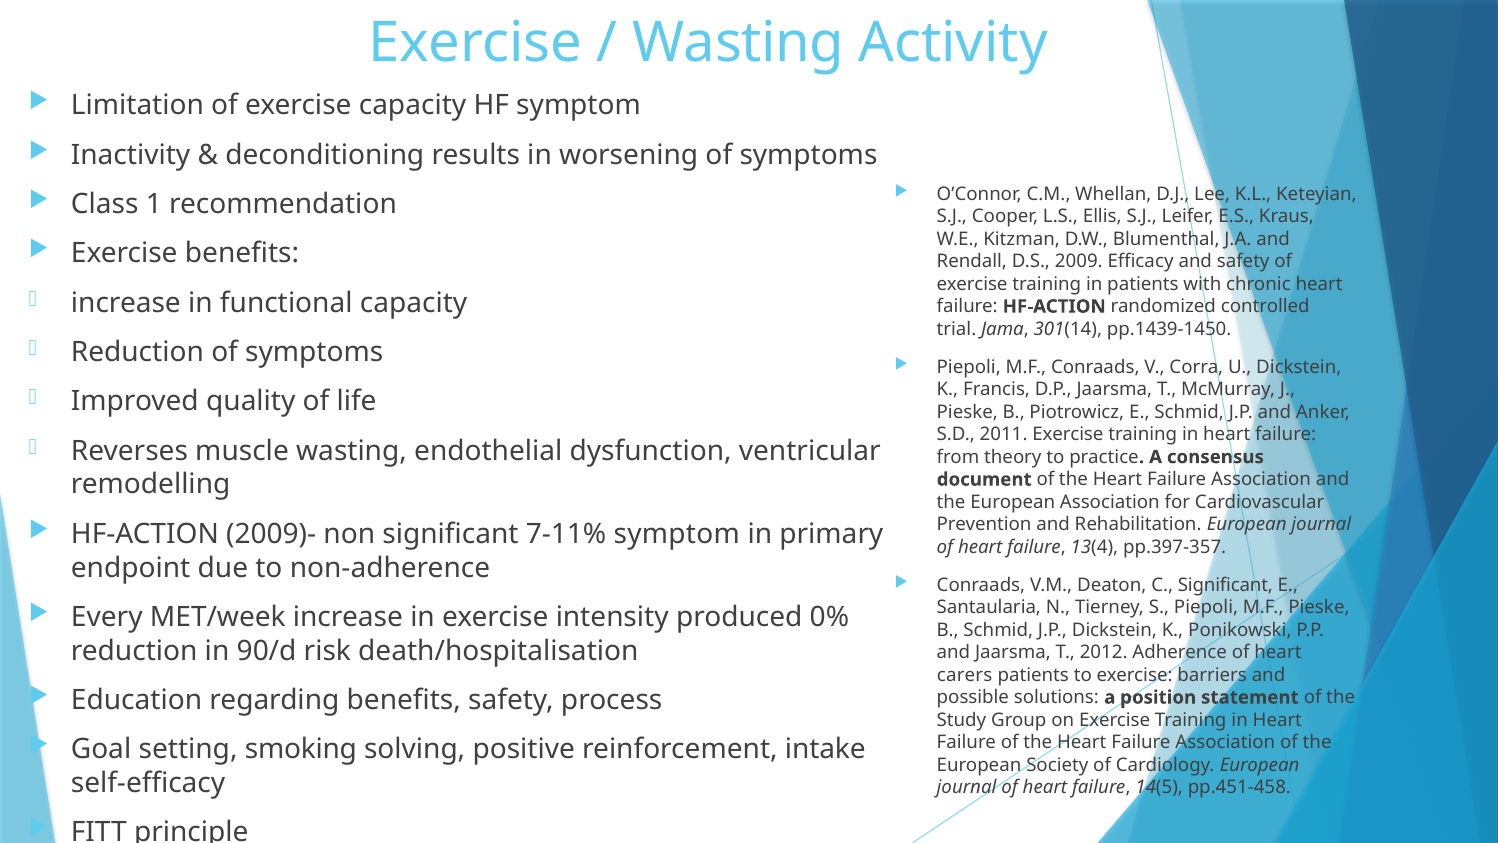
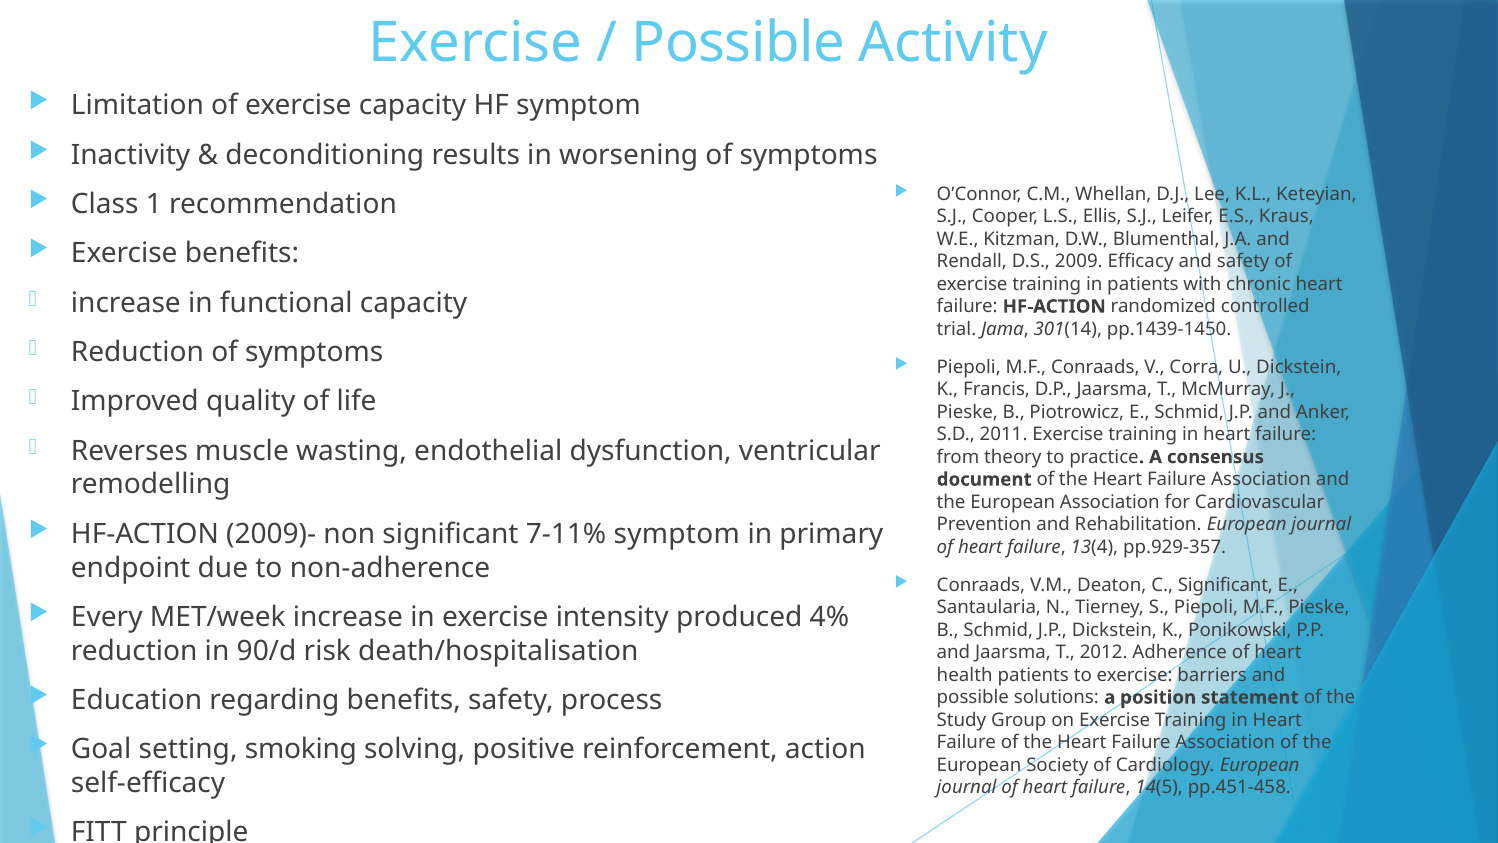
Wasting: Wasting -> Possible (738, 43)
pp.397-357: pp.397-357 -> pp.929-357 (1175, 547)
0%: 0% -> 4% (829, 617)
carers: carers -> health (965, 675)
intake: intake -> action (825, 749)
